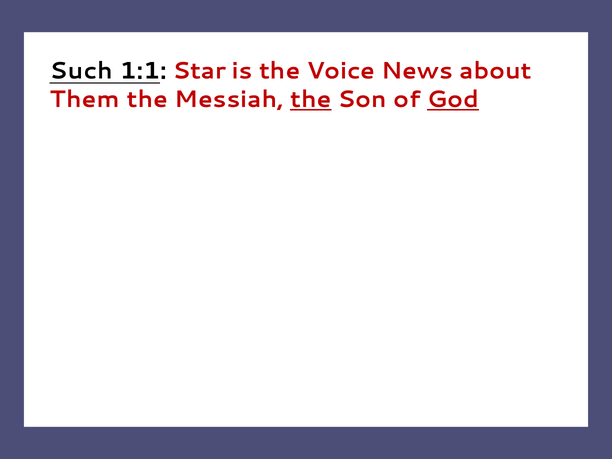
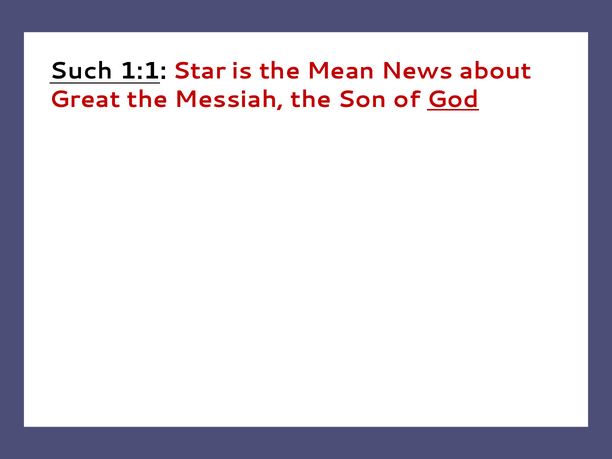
Voice: Voice -> Mean (341, 71)
Them: Them -> Great (85, 100)
the underline: present -> none (311, 100)
